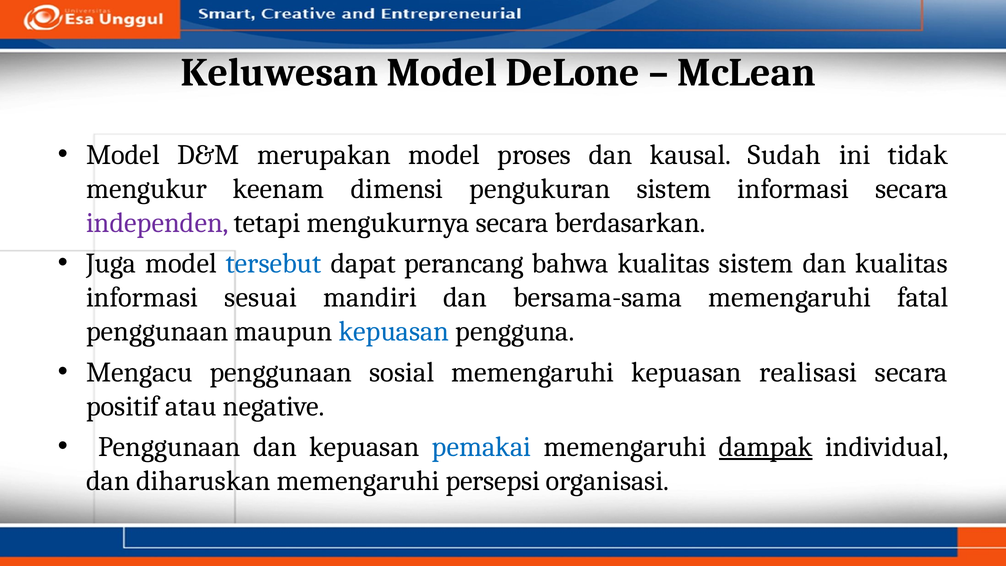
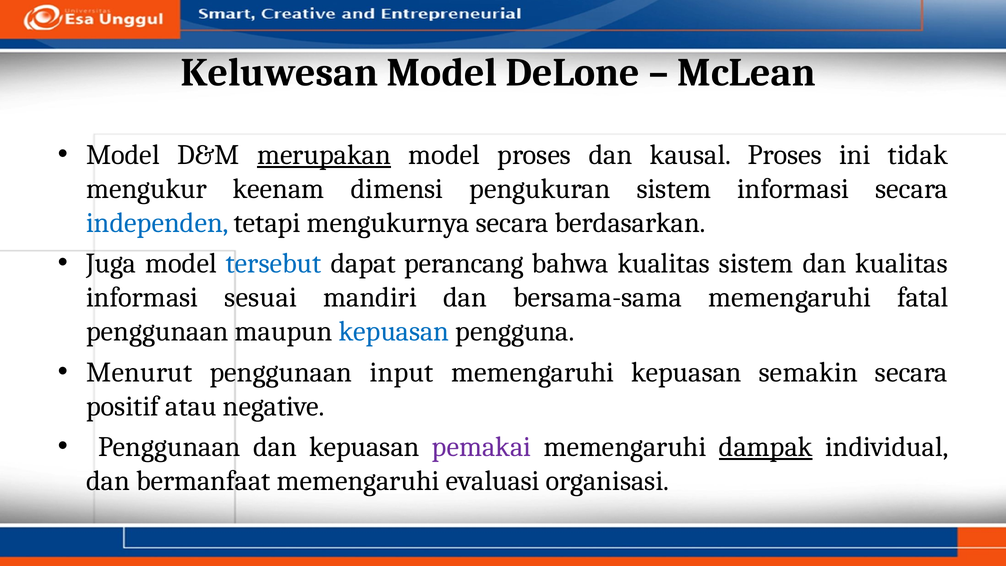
merupakan underline: none -> present (324, 155)
kausal Sudah: Sudah -> Proses (785, 155)
independen colour: purple -> blue (157, 223)
Mengacu: Mengacu -> Menurut (139, 372)
sosial: sosial -> input (402, 372)
realisasi: realisasi -> semakin (808, 372)
pemakai colour: blue -> purple (482, 447)
diharuskan: diharuskan -> bermanfaat (203, 481)
persepsi: persepsi -> evaluasi (493, 481)
